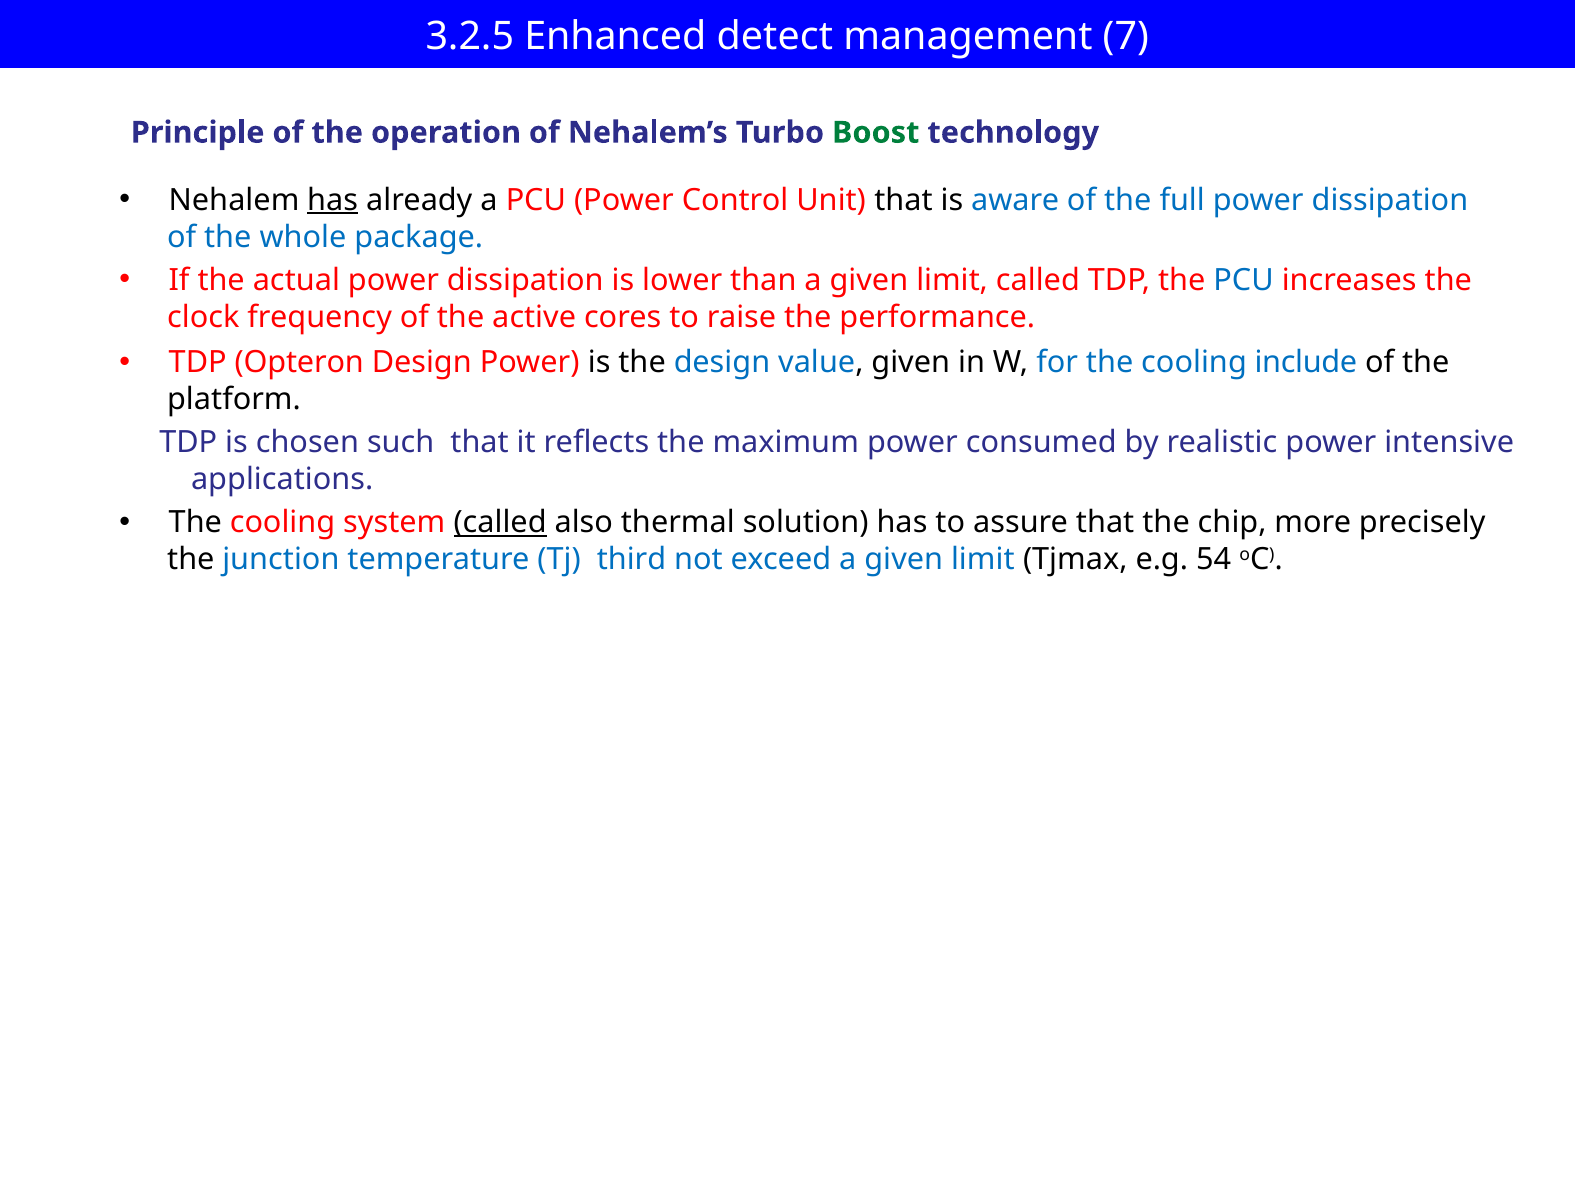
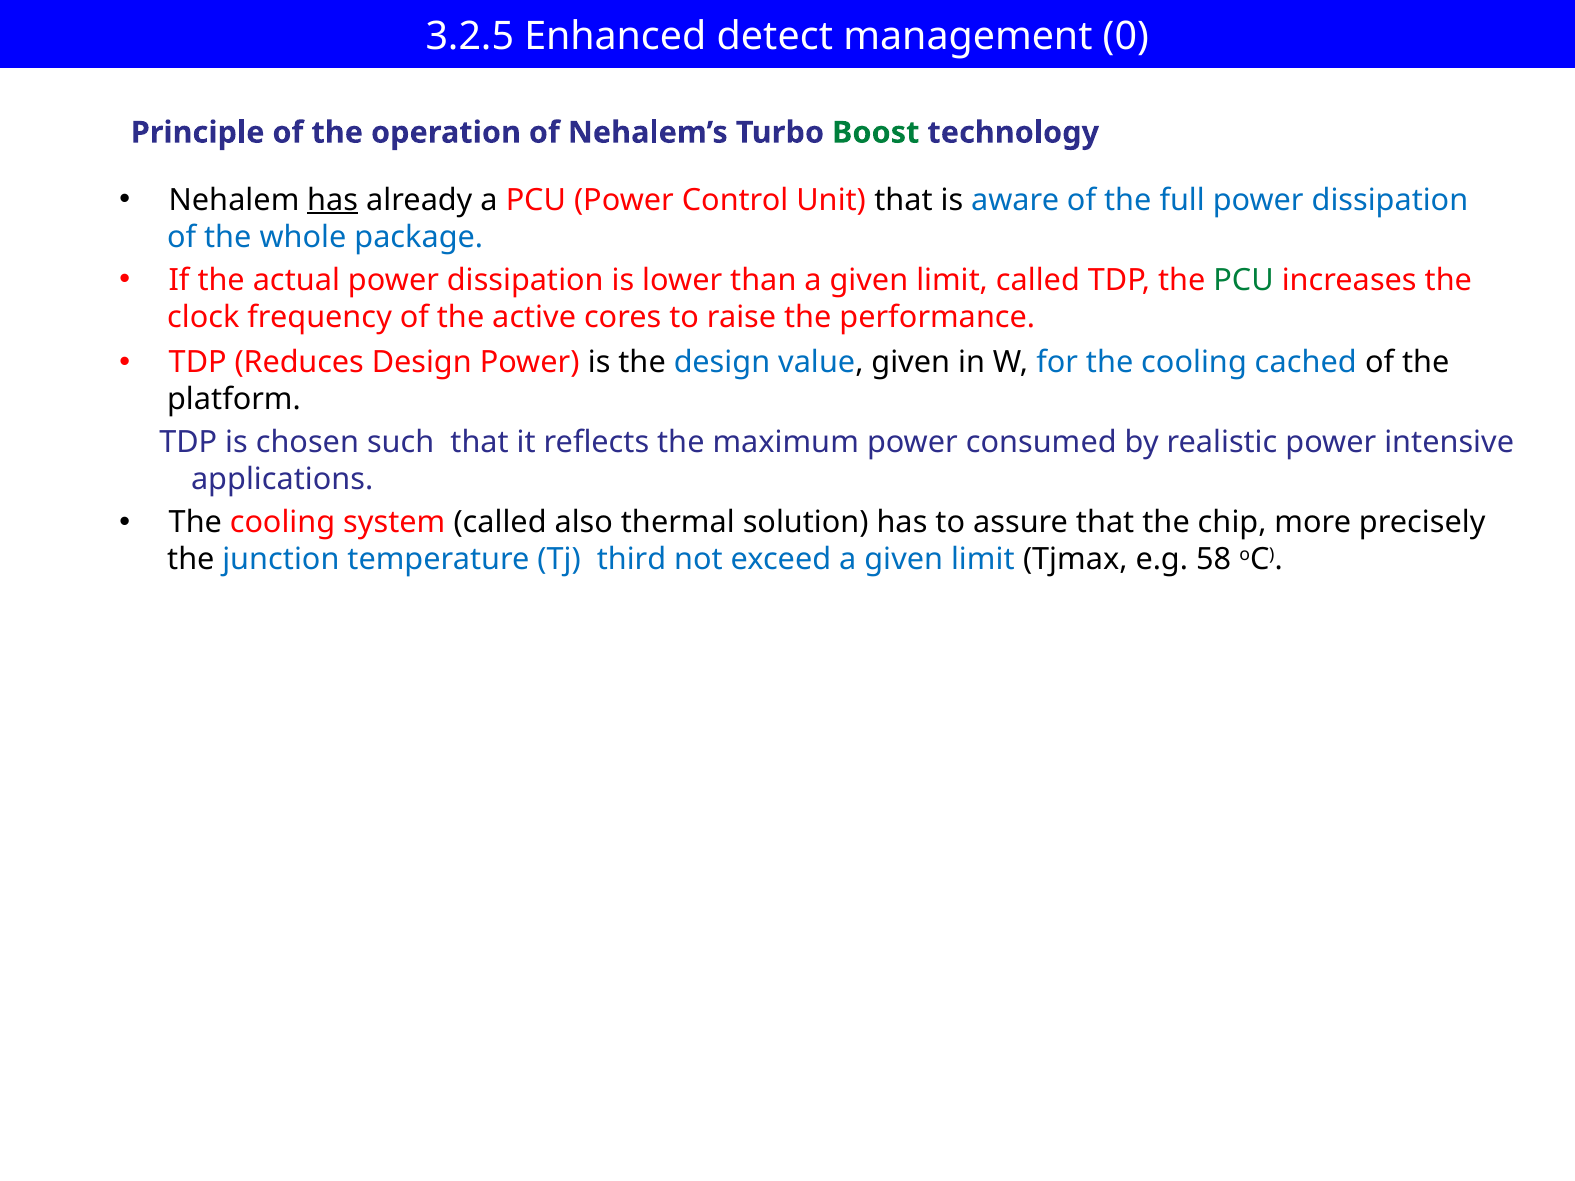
7: 7 -> 0 (1126, 37)
PCU colour: blue -> green (1244, 280)
Opteron: Opteron -> Reduces (299, 363)
include: include -> cached (1306, 363)
called underline: present -> none (500, 523)
54: 54 -> 58 (1214, 560)
